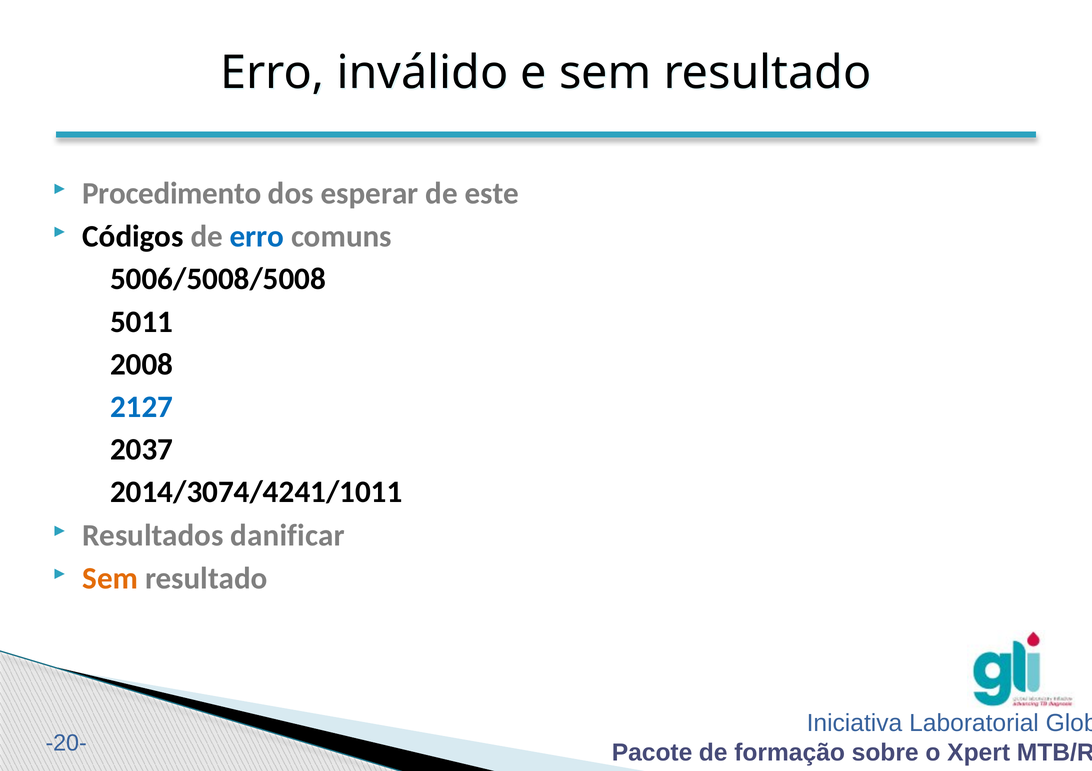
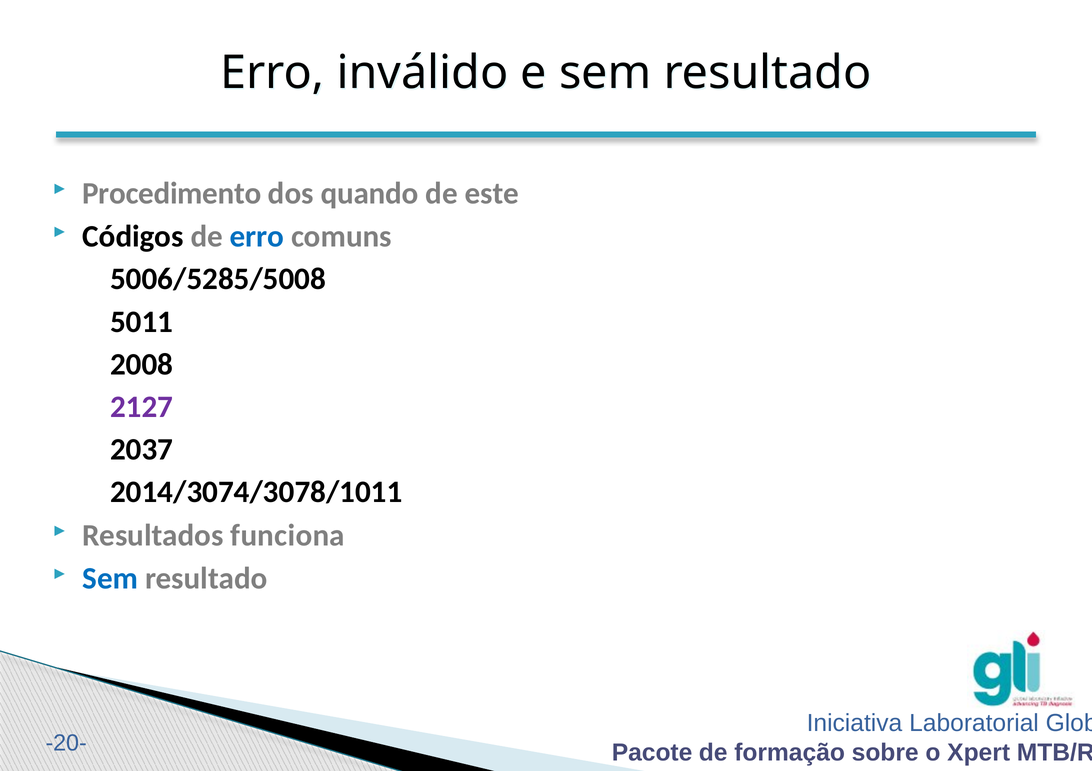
esperar: esperar -> quando (370, 193)
5006/5008/5008: 5006/5008/5008 -> 5006/5285/5008 (218, 279)
2127 colour: blue -> purple (142, 407)
2014/3074/4241/1011: 2014/3074/4241/1011 -> 2014/3074/3078/1011 (256, 492)
danificar: danificar -> funciona (288, 535)
Sem colour: orange -> blue (110, 578)
